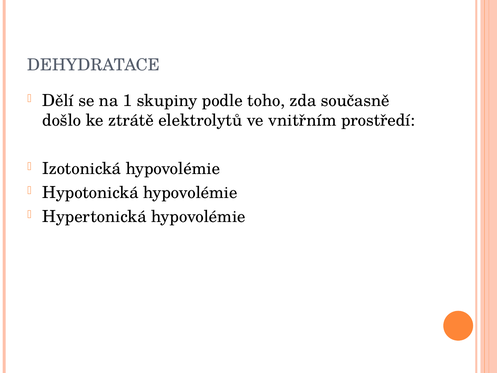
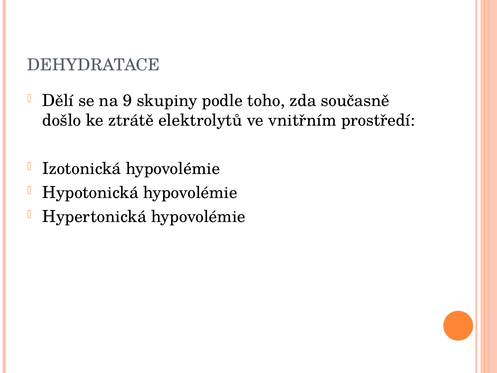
1: 1 -> 9 (127, 101)
